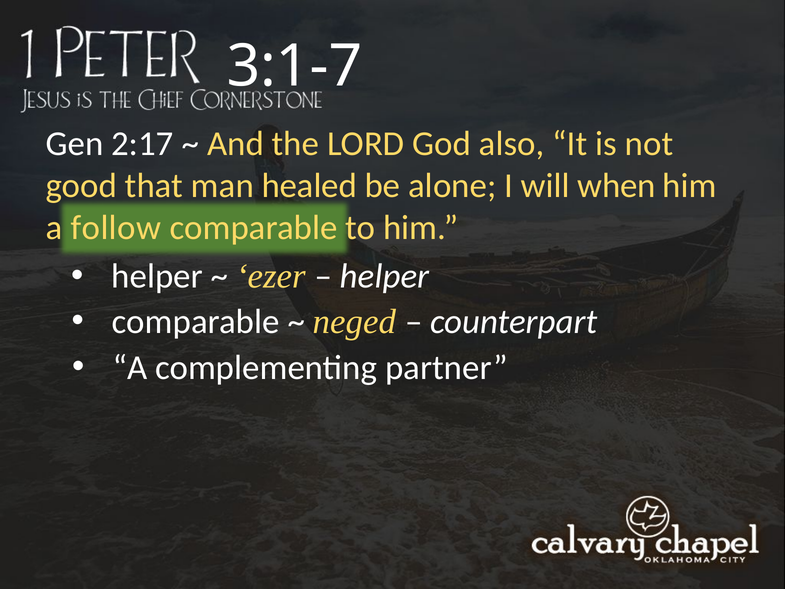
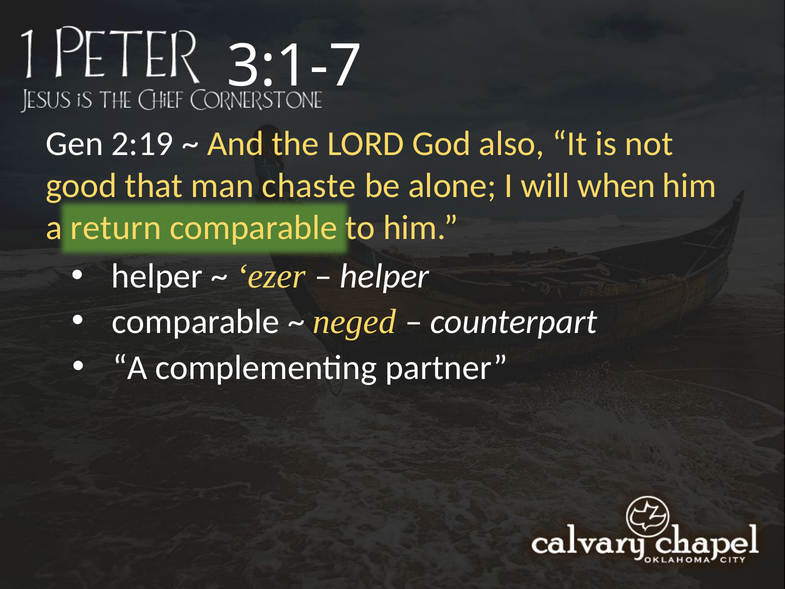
2:17: 2:17 -> 2:19 (142, 144)
healed: healed -> chaste (309, 186)
follow: follow -> return (116, 227)
